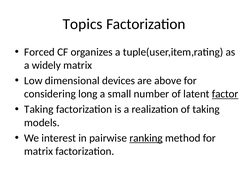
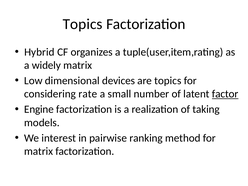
Forced: Forced -> Hybrid (39, 52)
are above: above -> topics (168, 81)
long: long -> rate (88, 94)
Taking: Taking -> Engine (39, 109)
ranking underline: present -> none (146, 138)
